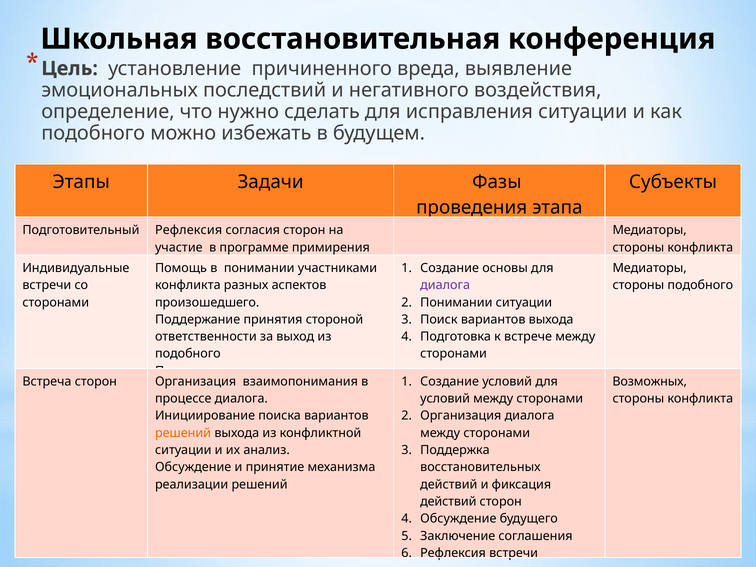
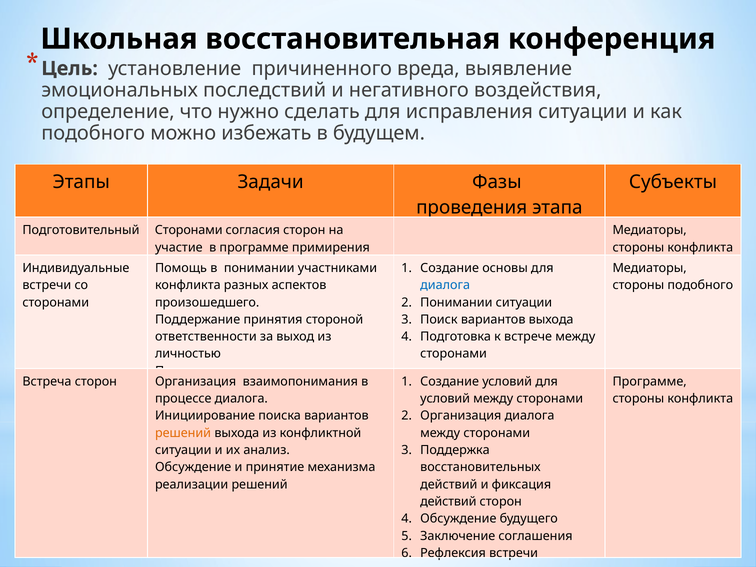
Подготовительный Рефлексия: Рефлексия -> Сторонами (189, 230)
диалога colour: purple -> blue (445, 285)
подобного: подобного -> личностью (188, 354)
Возможных: Возможных -> Программе (650, 382)
